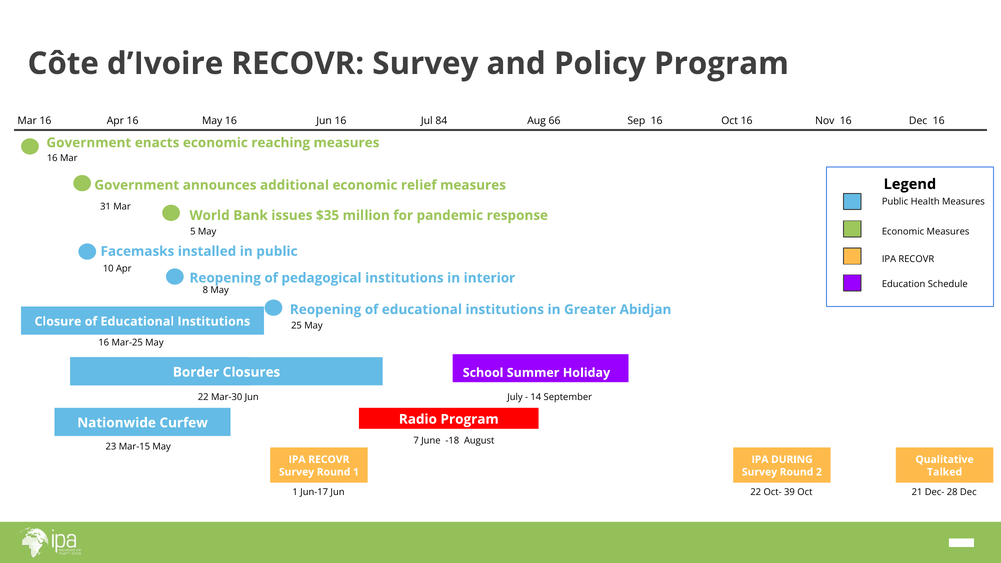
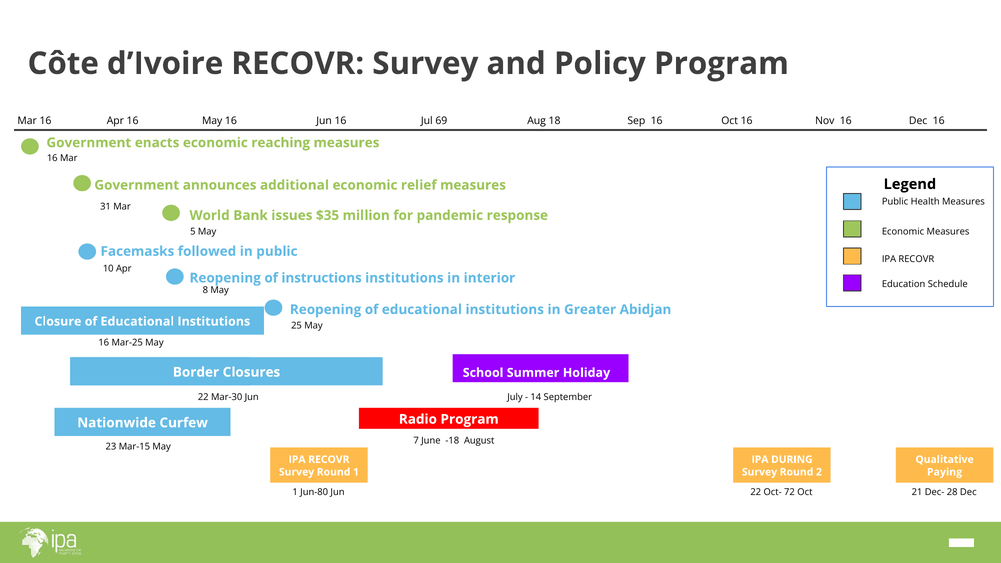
84: 84 -> 69 (441, 121)
66: 66 -> 18 (555, 121)
installed: installed -> followed (207, 251)
pedagogical: pedagogical -> instructions (322, 278)
Talked: Talked -> Paying (945, 472)
Jun-17: Jun-17 -> Jun-80 (314, 492)
39: 39 -> 72 (789, 492)
